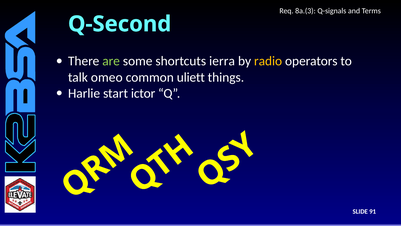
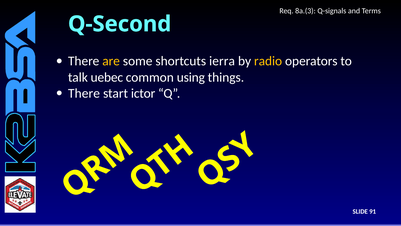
are colour: light green -> yellow (111, 61)
omeo: omeo -> uebec (107, 77)
uliett: uliett -> using (191, 77)
Harlie: Harlie -> There (84, 93)
